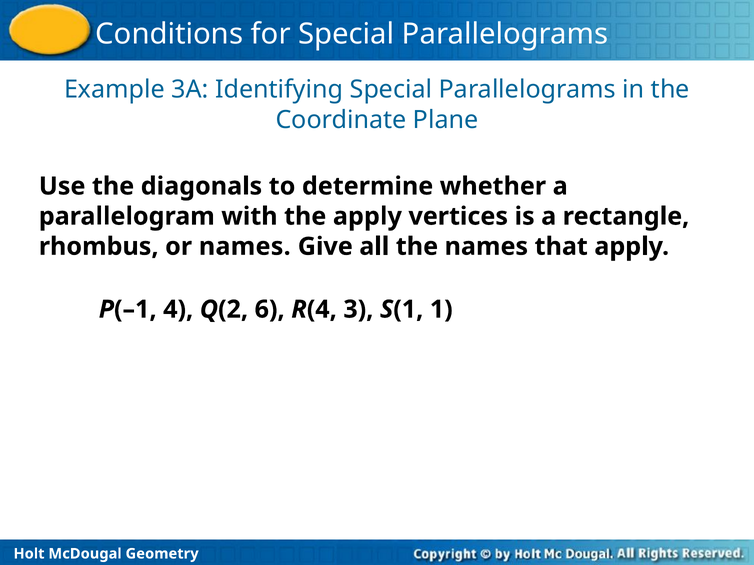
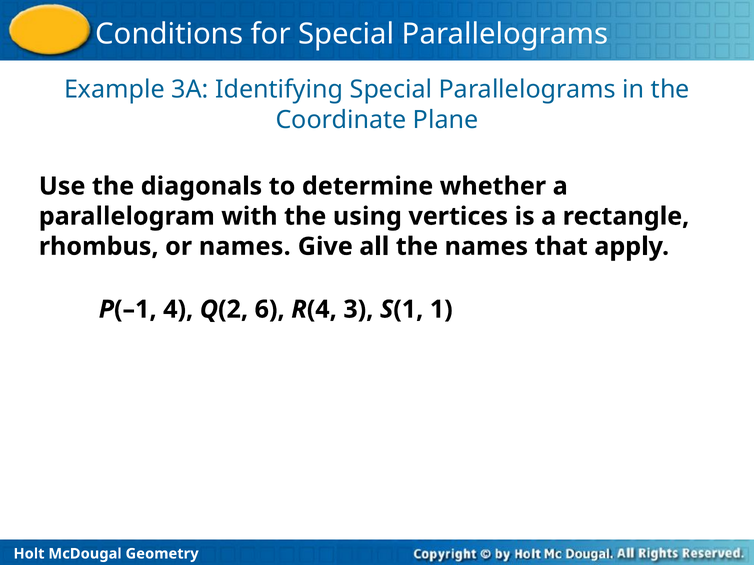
the apply: apply -> using (367, 217)
